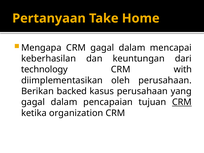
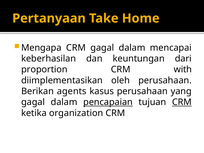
technology: technology -> proportion (44, 69)
backed: backed -> agents (72, 91)
pencapaian underline: none -> present (108, 102)
